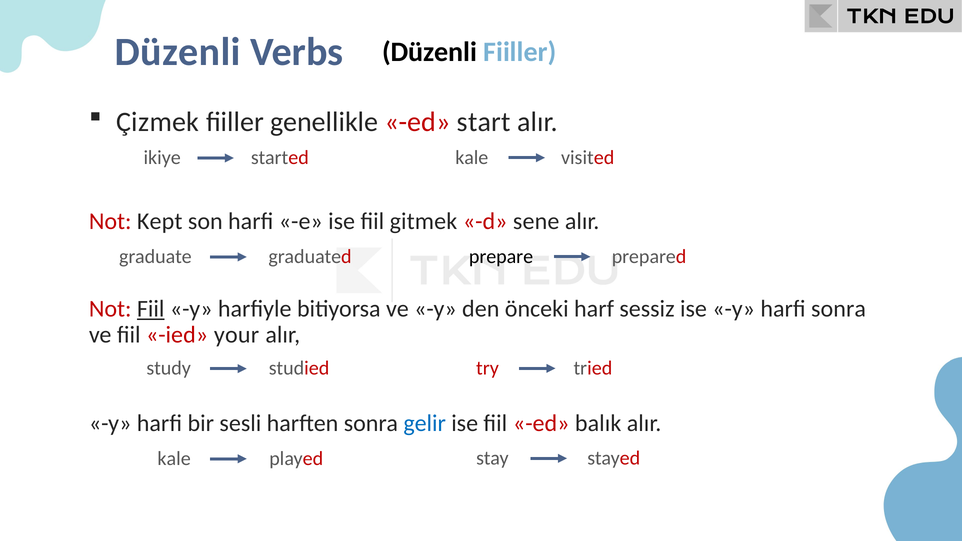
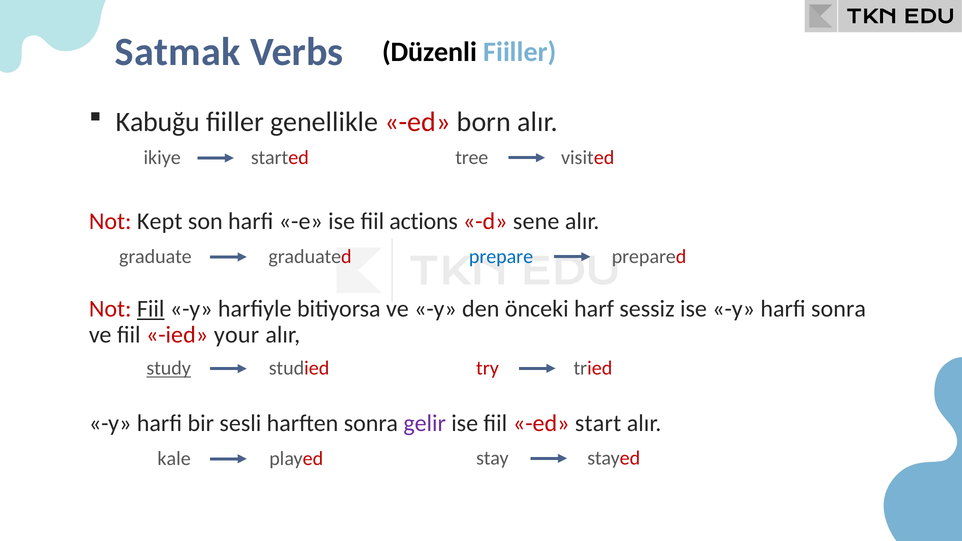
Düzenli: Düzenli -> Satmak (178, 52)
Çizmek: Çizmek -> Kabuğu (158, 122)
start: start -> born (484, 122)
started kale: kale -> tree (472, 158)
gitmek: gitmek -> actions (424, 221)
prepare colour: black -> blue (501, 257)
study underline: none -> present (169, 368)
gelir colour: blue -> purple (425, 423)
balık: balık -> start (598, 423)
